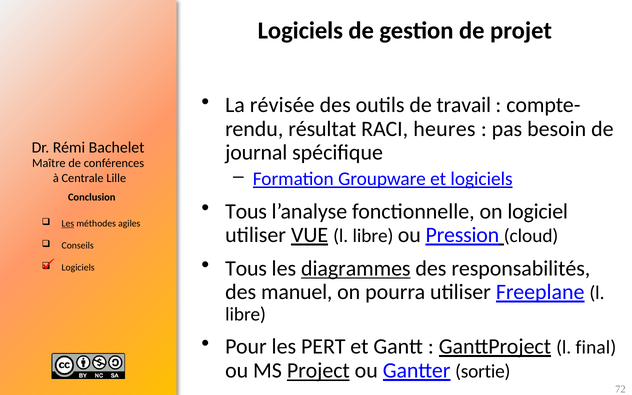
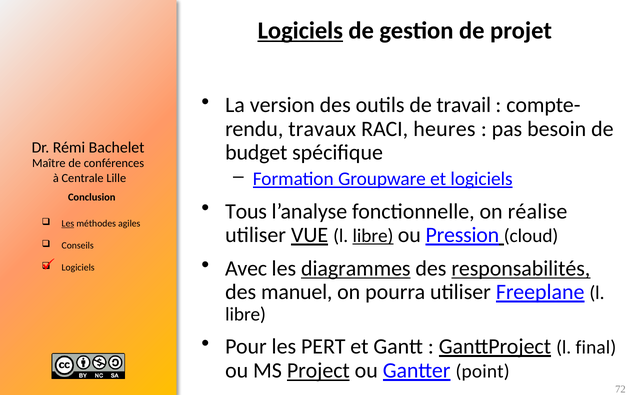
Logiciels underline: none -> present (300, 31)
révisée: révisée -> version (282, 105)
résultat: résultat -> travaux (322, 129)
journal: journal -> budget (256, 153)
logiciel: logiciel -> réalise (538, 211)
libre underline: none -> present (373, 236)
Tous: Tous -> Avec (246, 268)
responsabilités underline: none -> present (521, 268)
sortie: sortie -> point (483, 372)
